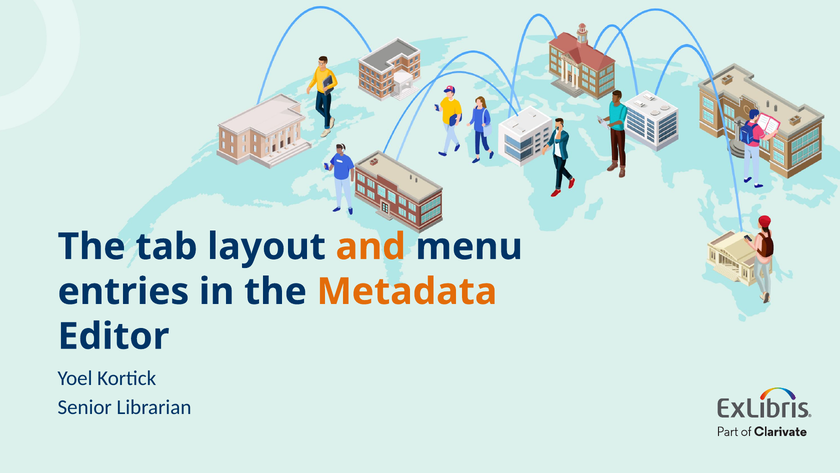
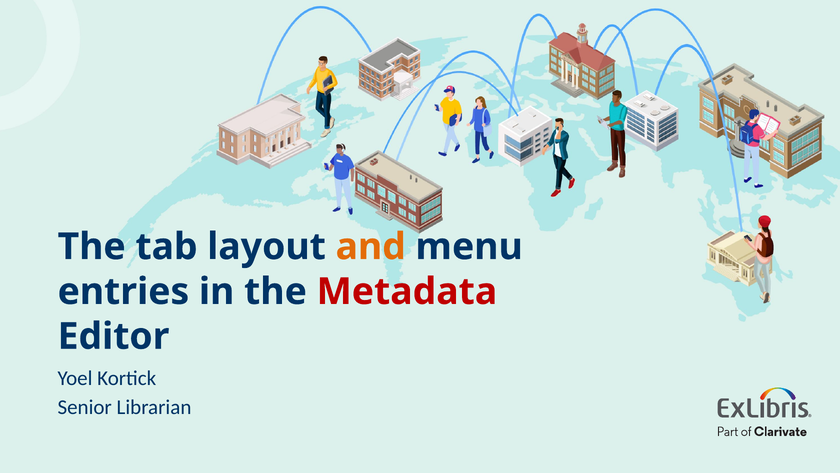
Metadata colour: orange -> red (407, 291)
